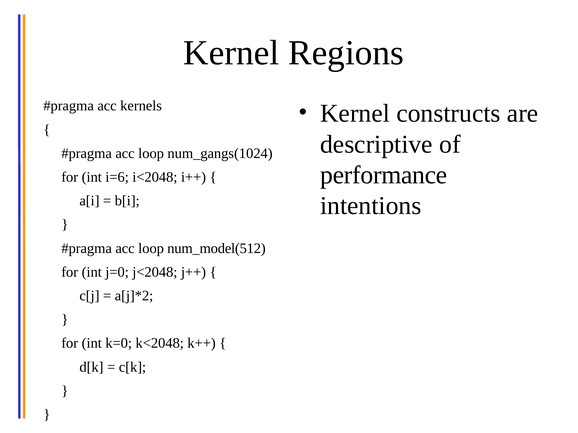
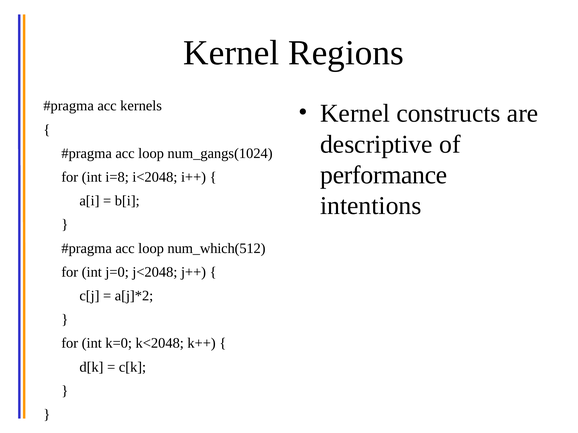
i=6: i=6 -> i=8 (117, 177)
num_model(512: num_model(512 -> num_which(512 (216, 249)
